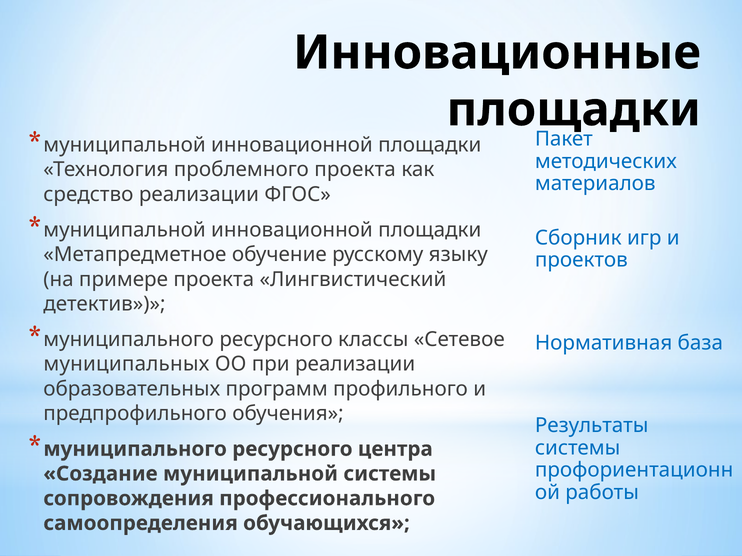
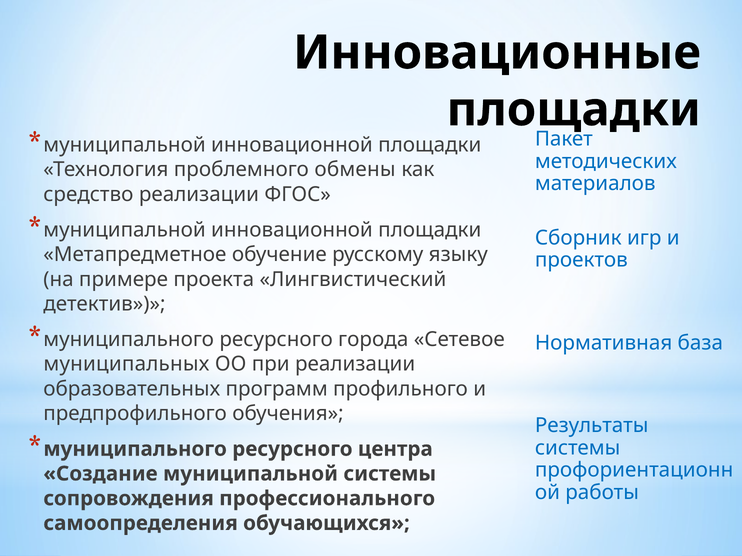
проблемного проекта: проекта -> обмены (355, 170)
классы: классы -> города (373, 340)
